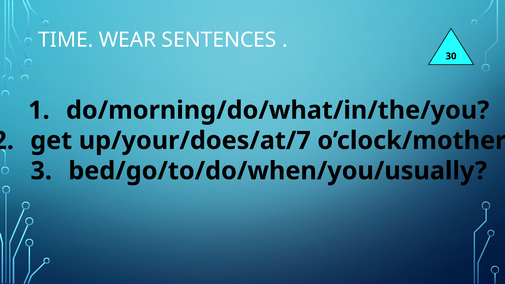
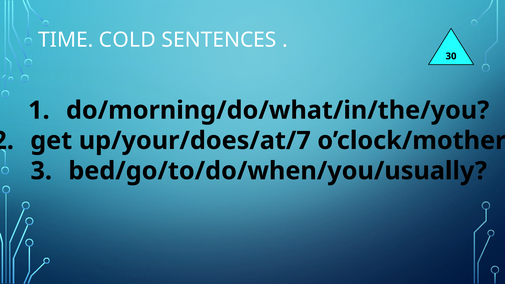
WEAR: WEAR -> COLD (127, 40)
